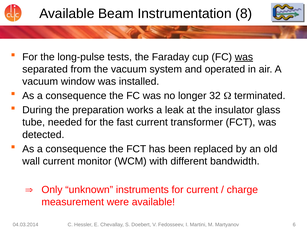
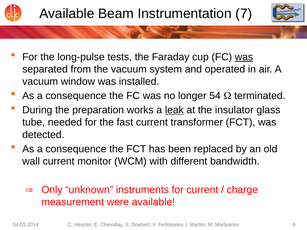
8: 8 -> 7 (244, 14)
32: 32 -> 54 (215, 96)
leak underline: none -> present (174, 110)
